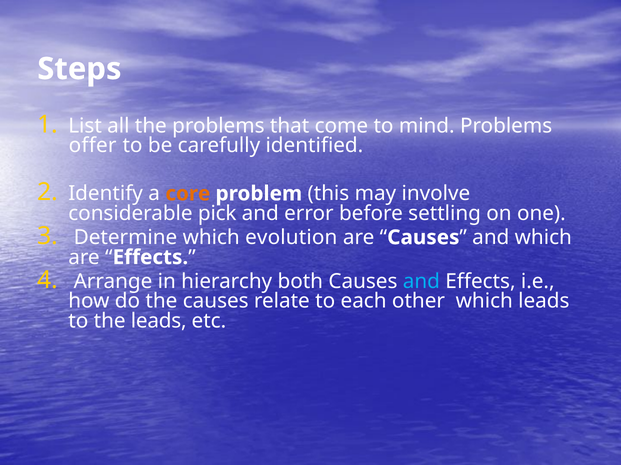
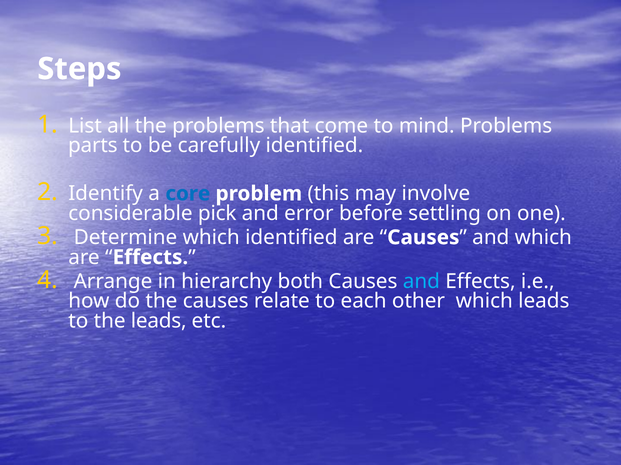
offer: offer -> parts (93, 146)
core colour: orange -> blue (188, 194)
which evolution: evolution -> identified (291, 238)
